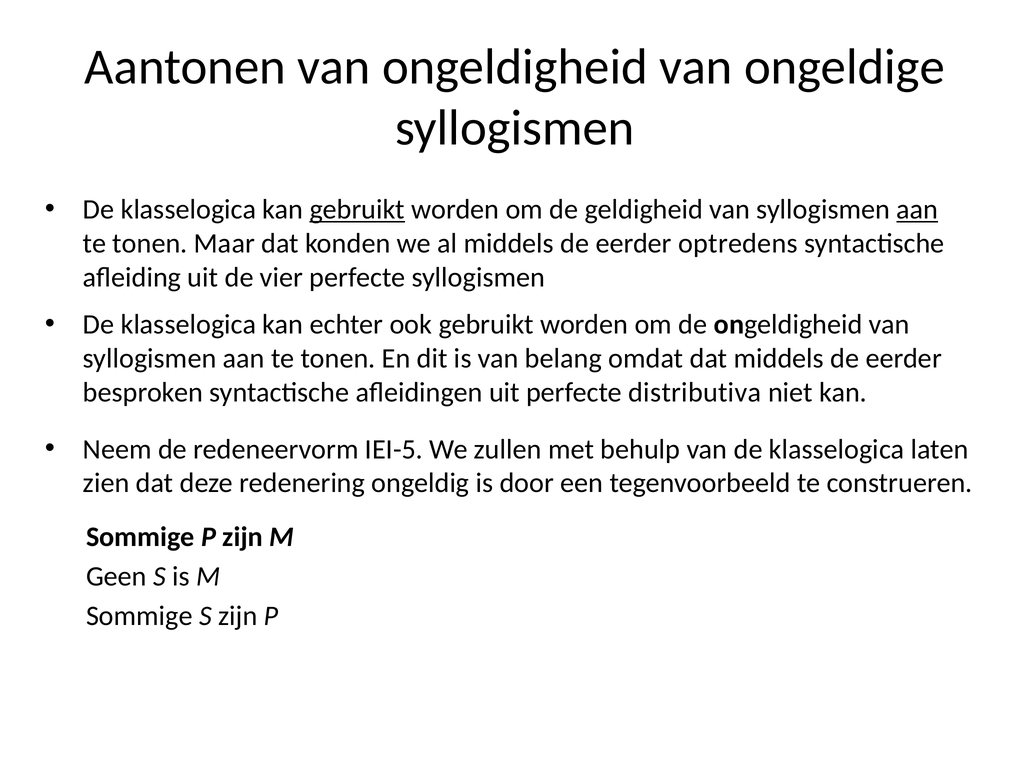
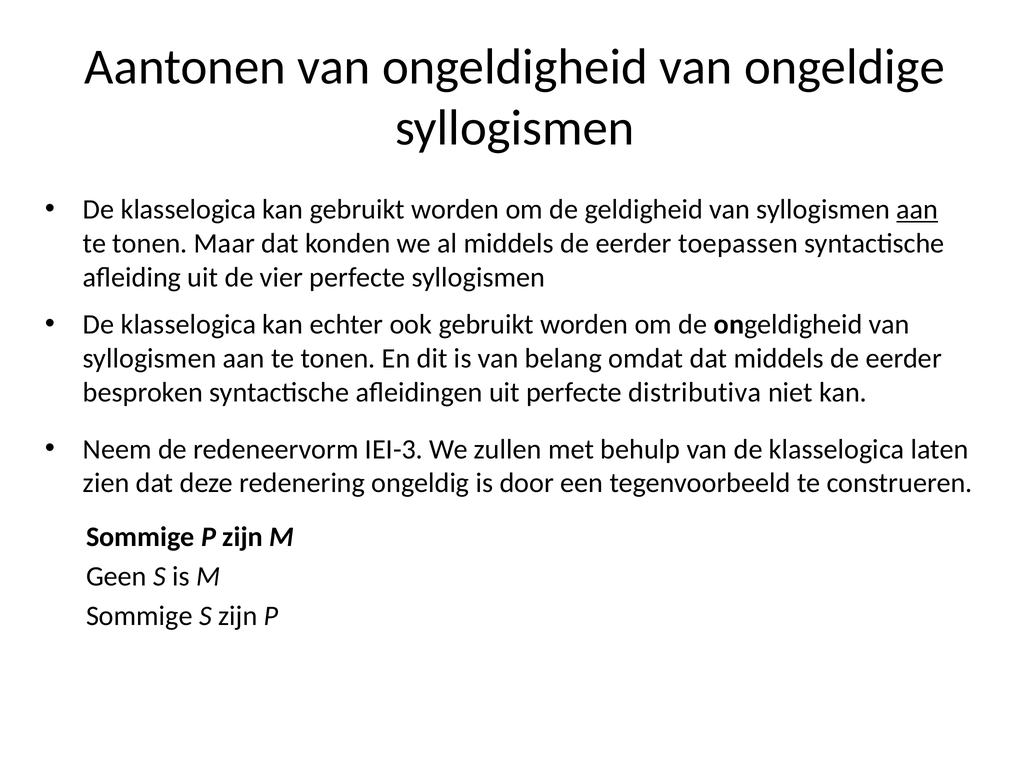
gebruikt underline: present -> none (357, 210)
optredens: optredens -> toepassen (738, 243)
IEI-5: IEI-5 -> IEI-3 (394, 449)
